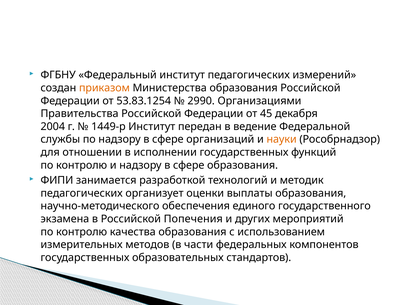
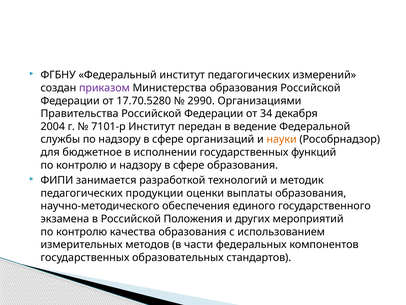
приказом colour: orange -> purple (104, 88)
53.83.1254: 53.83.1254 -> 17.70.5280 (144, 101)
45: 45 -> 34 (266, 114)
1449-р: 1449-р -> 7101-р (108, 126)
отношении: отношении -> бюджетное (92, 152)
организует: организует -> продукции (154, 193)
Попечения: Попечения -> Положения (193, 219)
